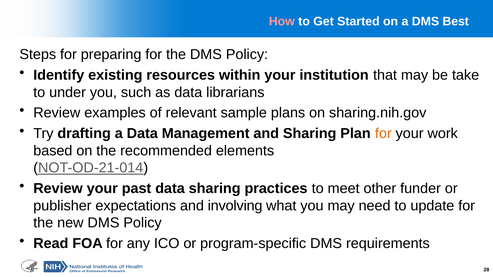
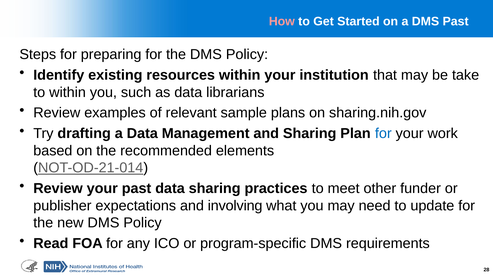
DMS Best: Best -> Past (456, 21)
to under: under -> within (68, 92)
for colour: orange -> blue (383, 134)
